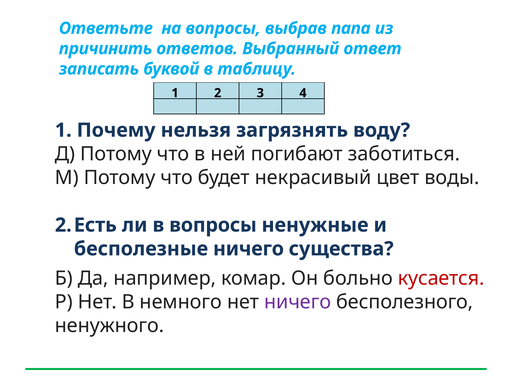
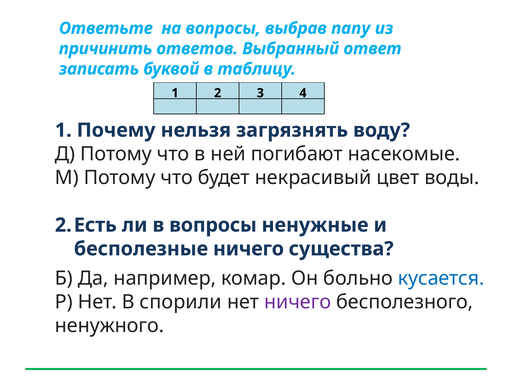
папа: папа -> папу (351, 28)
заботиться: заботиться -> насекомые (404, 154)
кусается colour: red -> blue (441, 278)
немного: немного -> спорили (181, 301)
